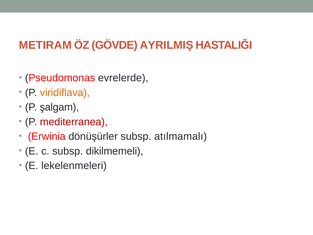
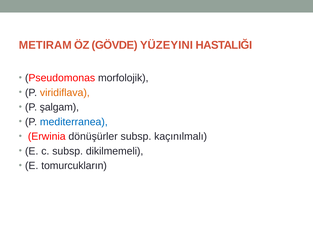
AYRILMIŞ: AYRILMIŞ -> YÜZEYINI (166, 45)
evrelerde: evrelerde -> morfolojik (123, 78)
mediterranea colour: red -> blue (74, 122)
atılmamalı: atılmamalı -> kaçınılmalı (181, 136)
lekelenmeleri: lekelenmeleri -> tomurcukların (74, 166)
